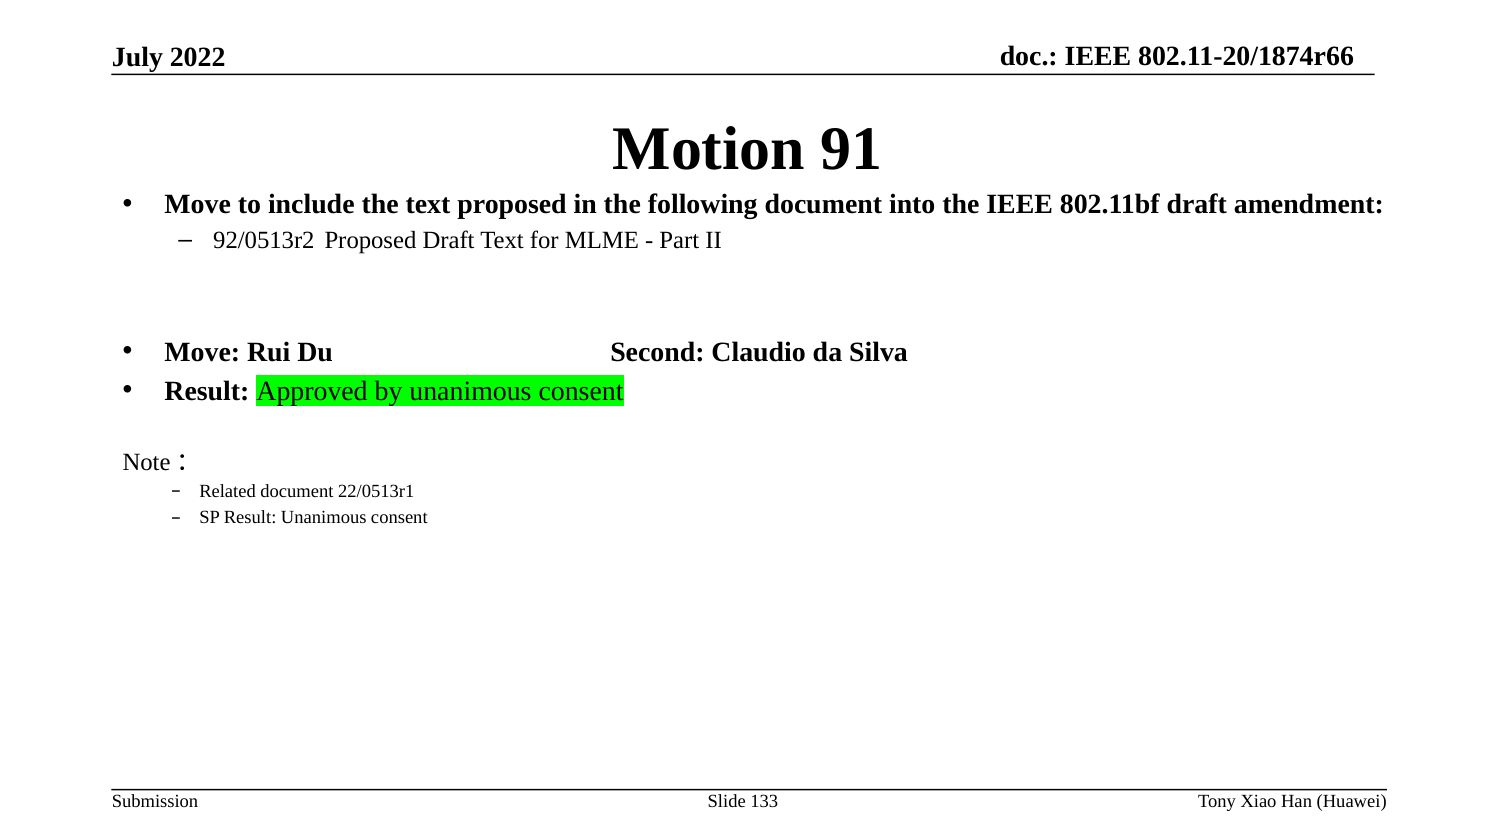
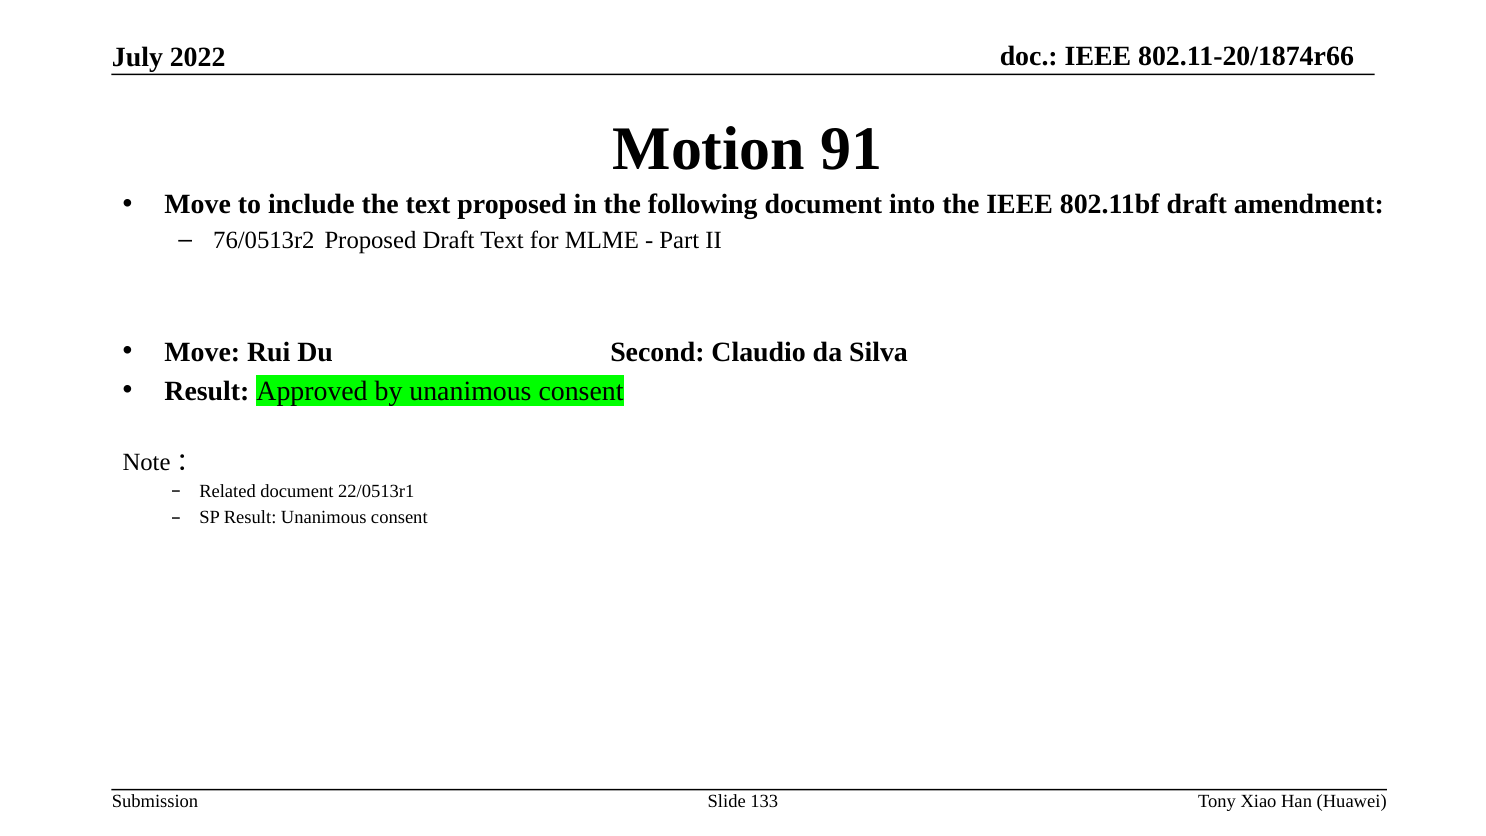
92/0513r2: 92/0513r2 -> 76/0513r2 (264, 241)
